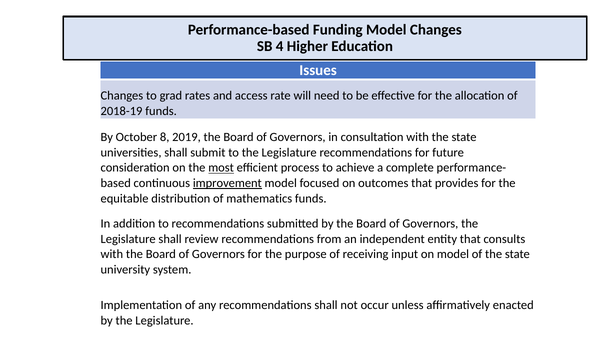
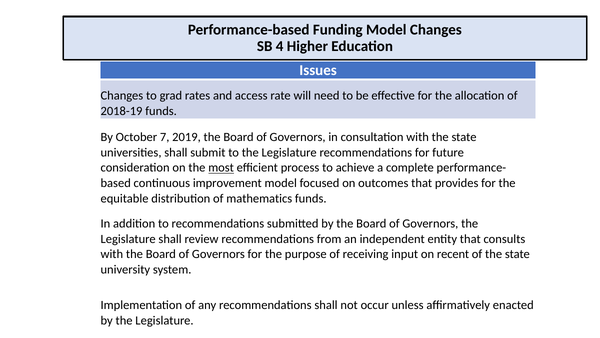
8: 8 -> 7 (165, 137)
improvement underline: present -> none (227, 183)
on model: model -> recent (453, 254)
